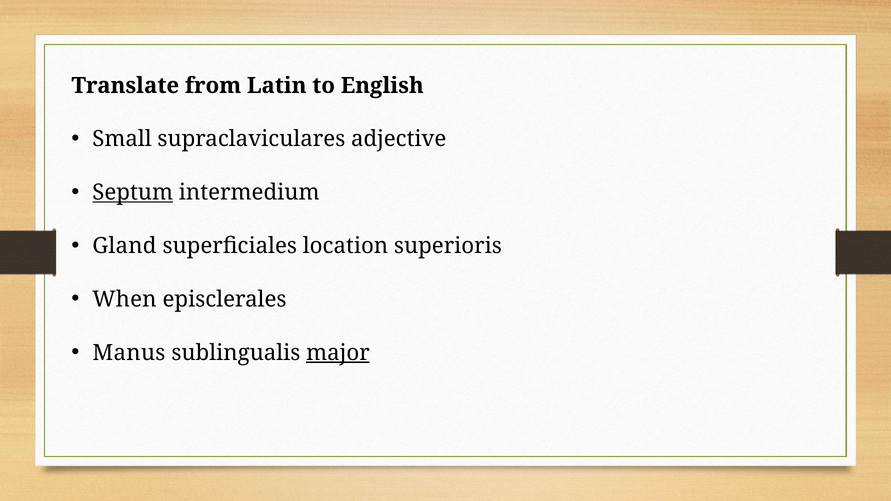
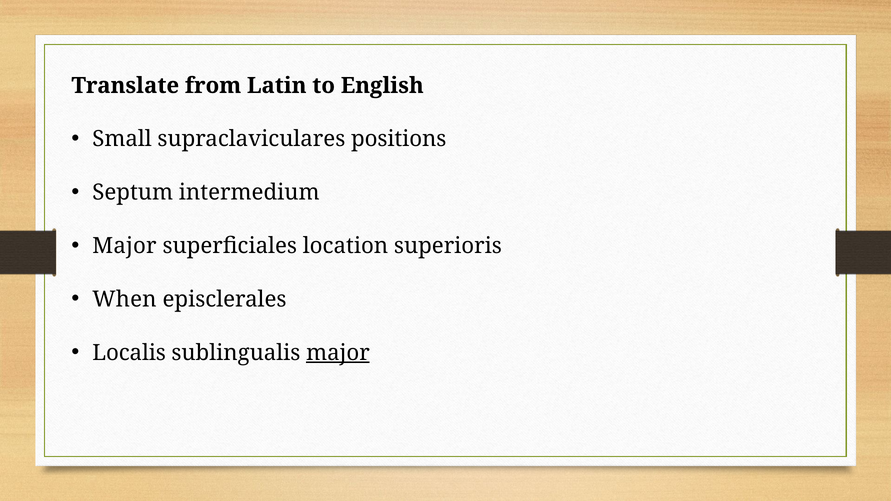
adjective: adjective -> positions (399, 139)
Septum underline: present -> none (133, 193)
Gland: Gland -> Major (124, 246)
Manus: Manus -> Localis (129, 353)
